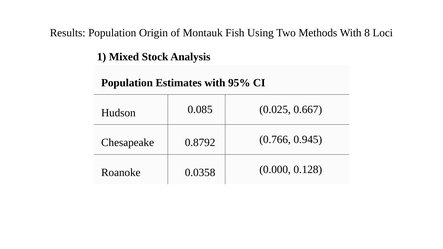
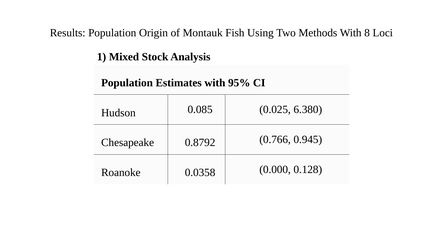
0.667: 0.667 -> 6.380 (308, 110)
